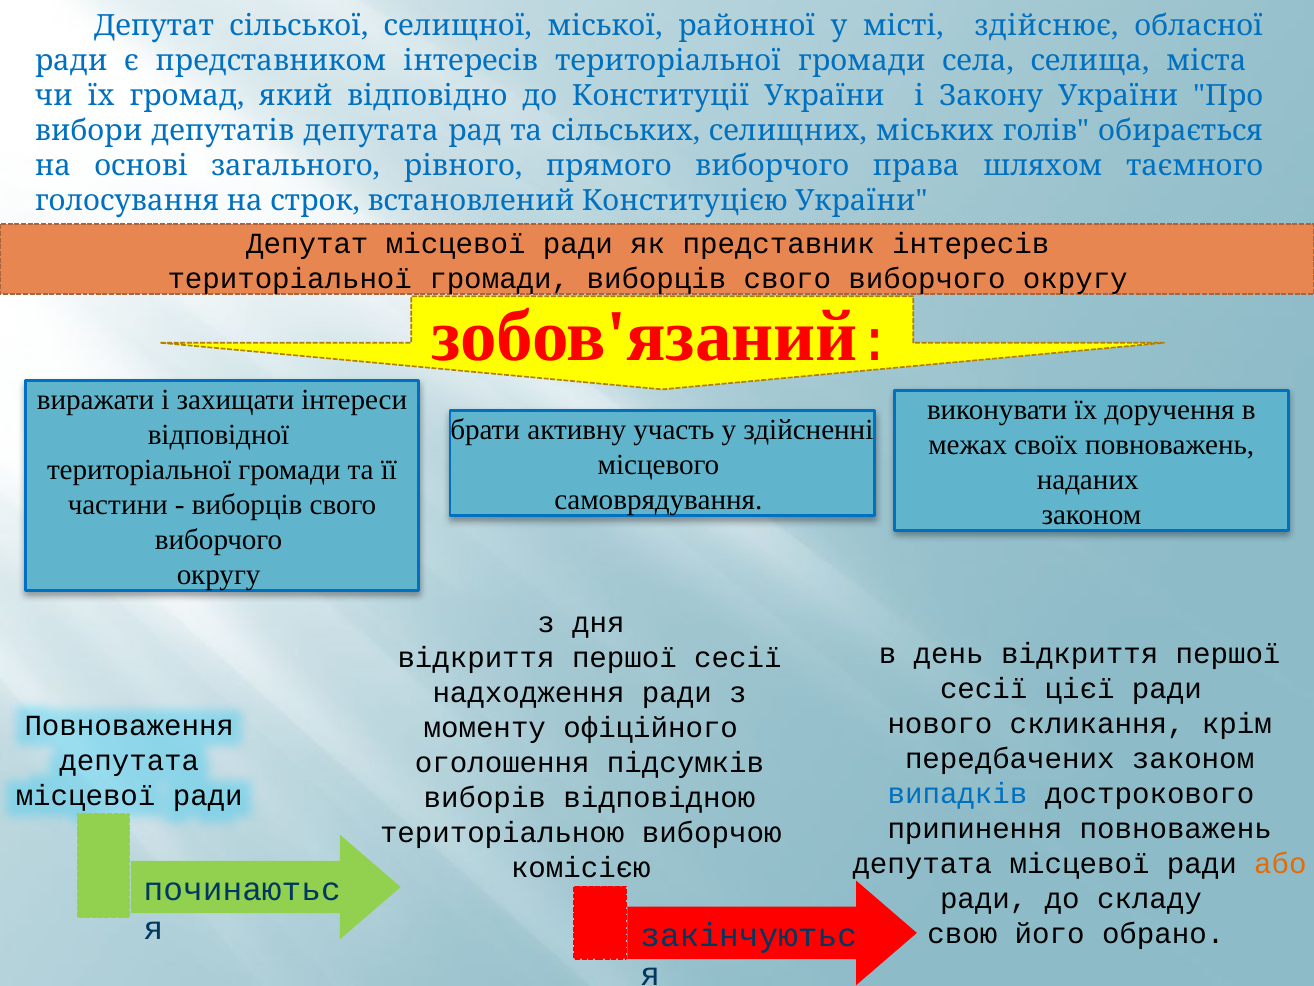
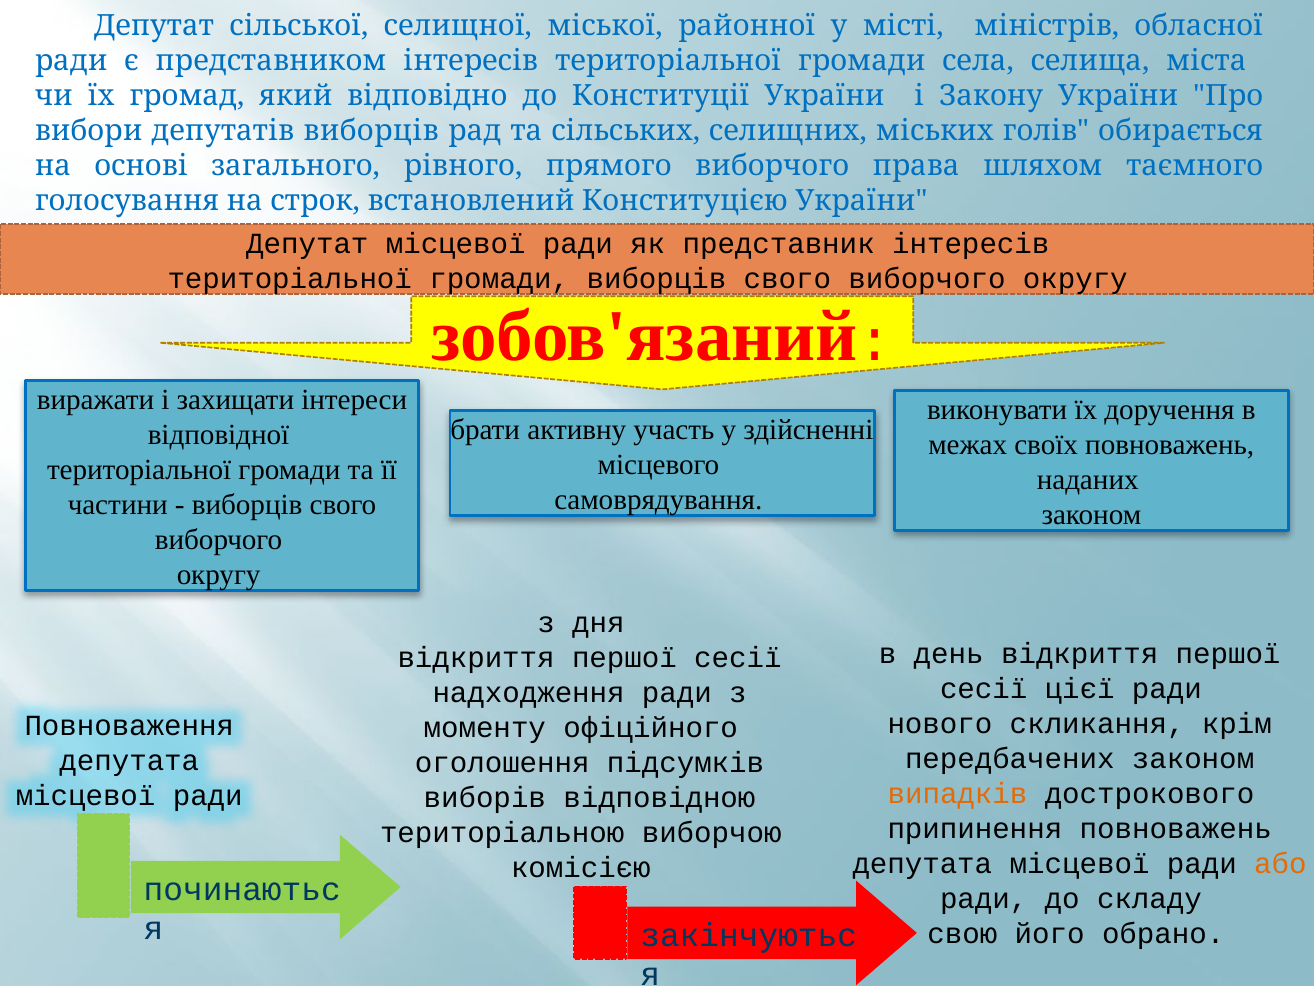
здійснює: здійснює -> міністрів (1047, 26)
депутатів депутата: депутата -> виборців (371, 131)
випадків colour: blue -> orange (957, 793)
